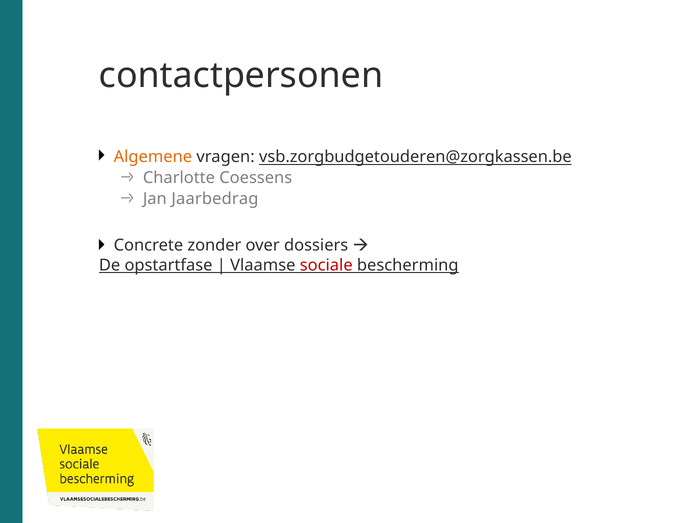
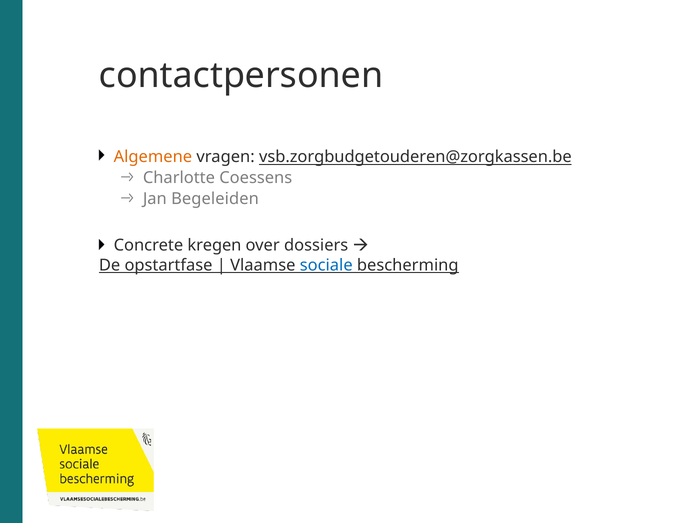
Jaarbedrag: Jaarbedrag -> Begeleiden (215, 199)
zonder: zonder -> kregen (214, 246)
sociale colour: red -> blue (326, 265)
